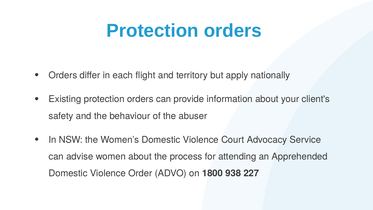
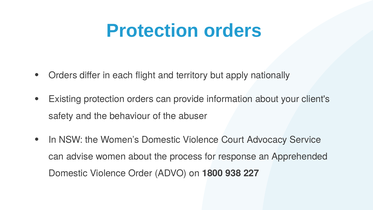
attending: attending -> response (237, 156)
